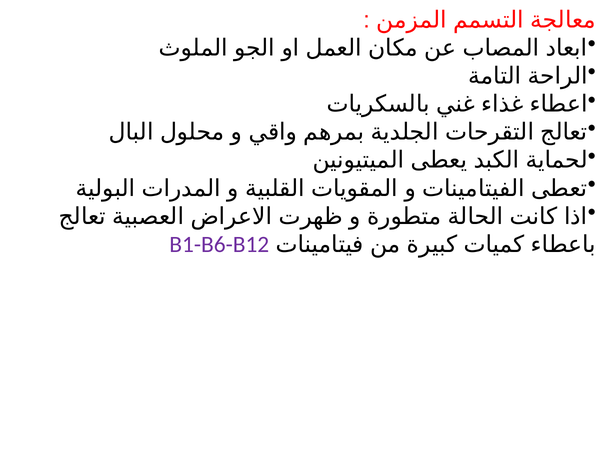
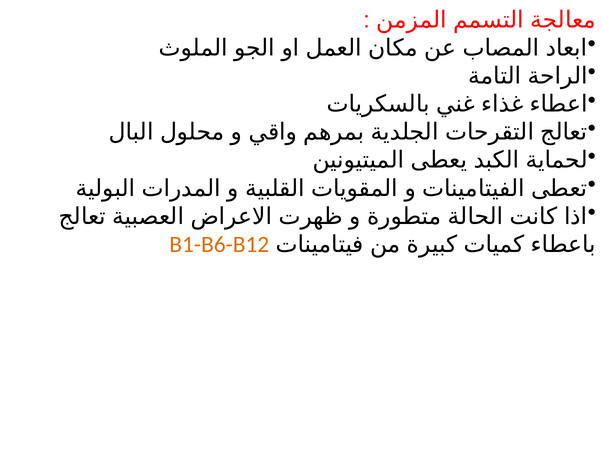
B1-B6-B12 colour: purple -> orange (219, 245)
